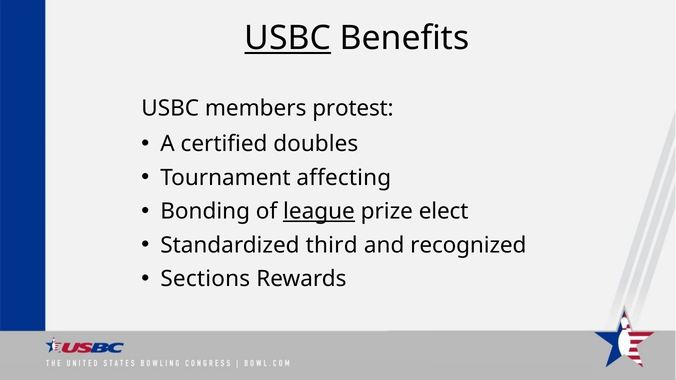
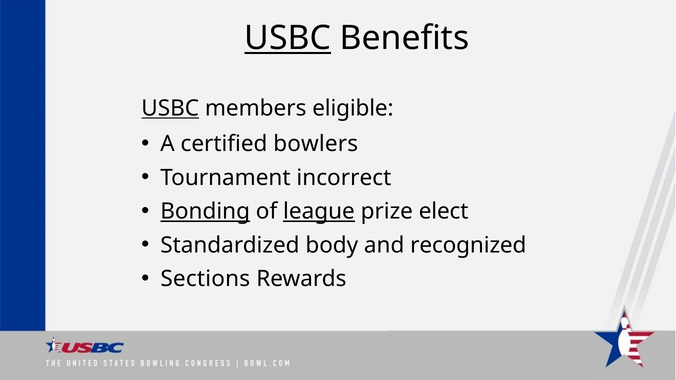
USBC underline: none -> present (170, 108)
protest: protest -> eligible (353, 108)
doubles: doubles -> bowlers (316, 144)
affecting: affecting -> incorrect (344, 178)
Bonding underline: none -> present (205, 212)
third: third -> body (332, 245)
